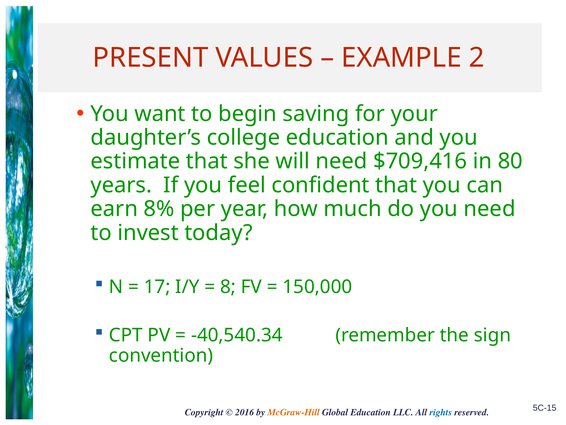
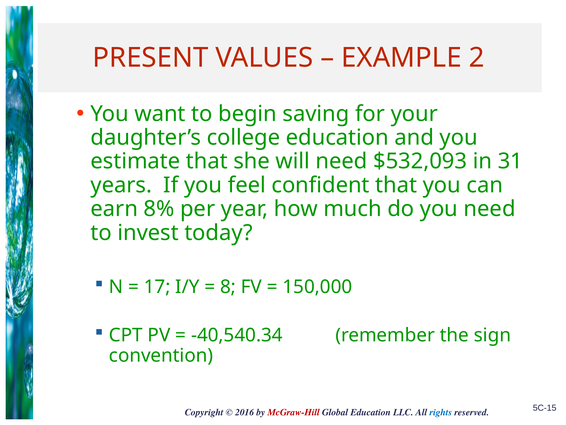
$709,416: $709,416 -> $532,093 (420, 161)
80: 80 -> 31 (510, 161)
McGraw-Hill colour: orange -> red (294, 412)
